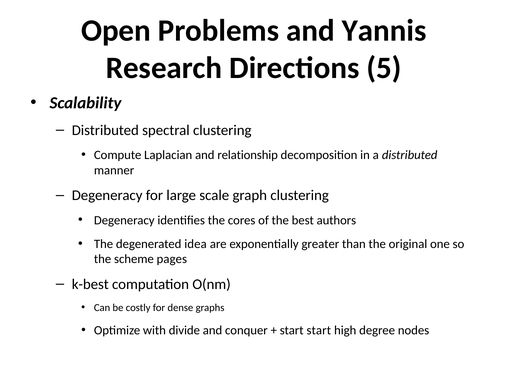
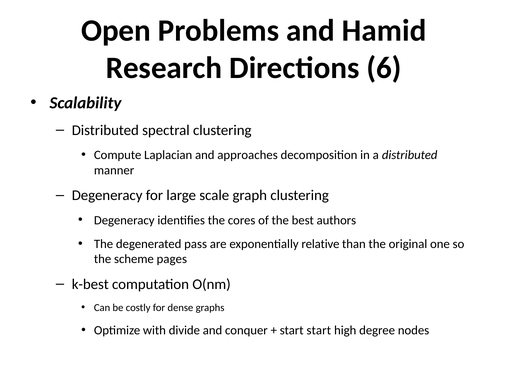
Yannis: Yannis -> Hamid (384, 31)
5: 5 -> 6 (384, 68)
relationship: relationship -> approaches (248, 155)
idea: idea -> pass (196, 244)
greater: greater -> relative (320, 244)
